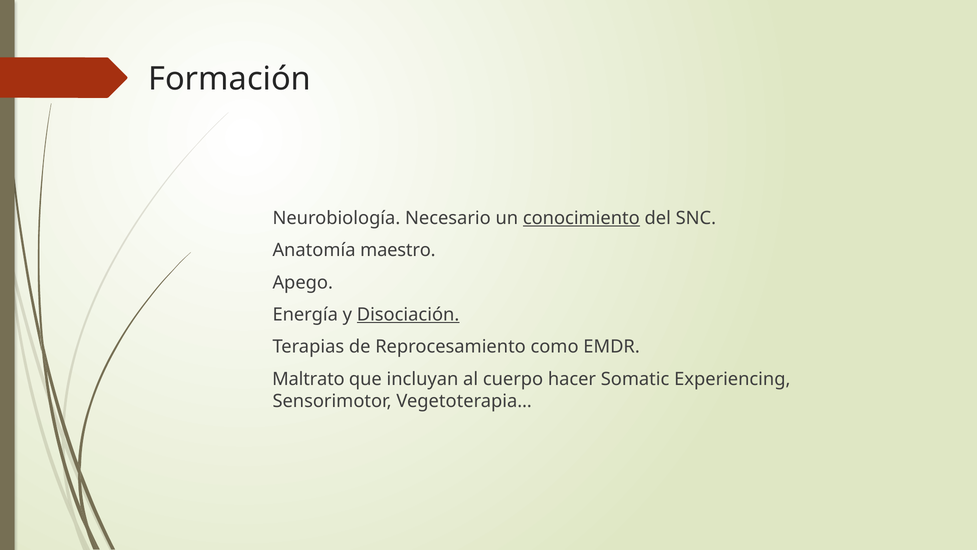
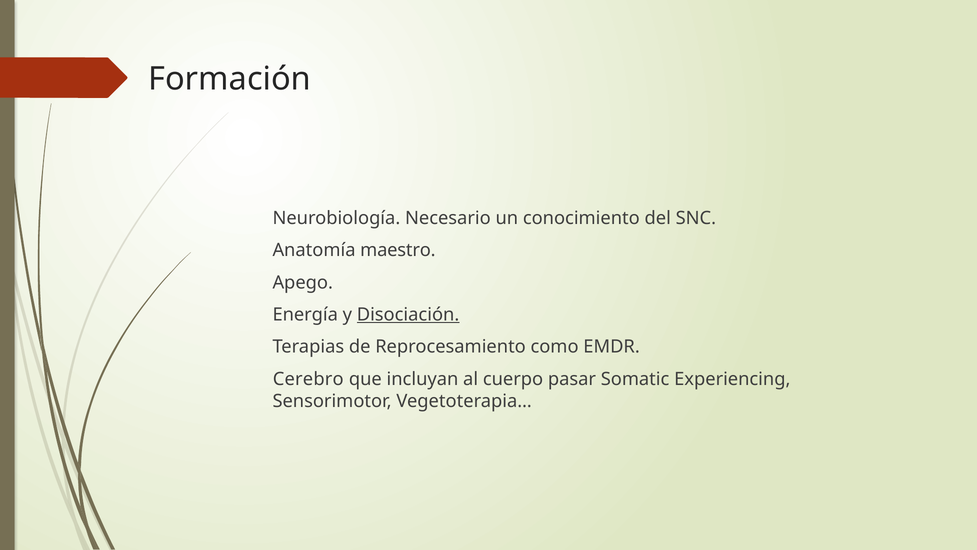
conocimiento underline: present -> none (581, 218)
Maltrato: Maltrato -> Cerebro (308, 379)
hacer: hacer -> pasar (572, 379)
